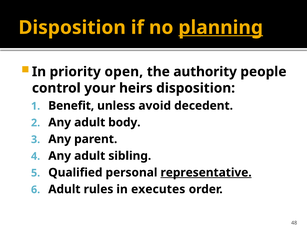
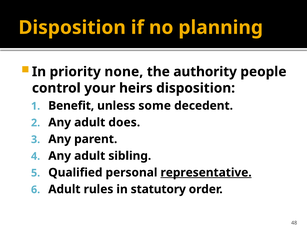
planning underline: present -> none (221, 28)
open: open -> none (124, 72)
avoid: avoid -> some (155, 106)
body: body -> does (124, 123)
executes: executes -> statutory (158, 189)
